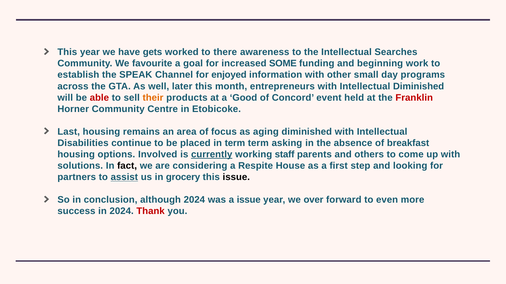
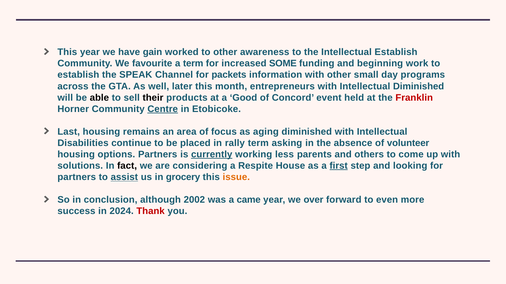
gets: gets -> gain (153, 52)
to there: there -> other (225, 52)
Intellectual Searches: Searches -> Establish (396, 52)
a goal: goal -> term (193, 64)
enjoyed: enjoyed -> packets (229, 75)
able colour: red -> black (99, 98)
their colour: orange -> black (153, 98)
Centre underline: none -> present (163, 109)
in term: term -> rally (235, 143)
breakfast: breakfast -> volunteer (408, 143)
options Involved: Involved -> Partners (158, 155)
staff: staff -> less (285, 155)
first underline: none -> present (339, 166)
issue colour: black -> orange (236, 177)
although 2024: 2024 -> 2002 (194, 200)
a issue: issue -> came (249, 200)
